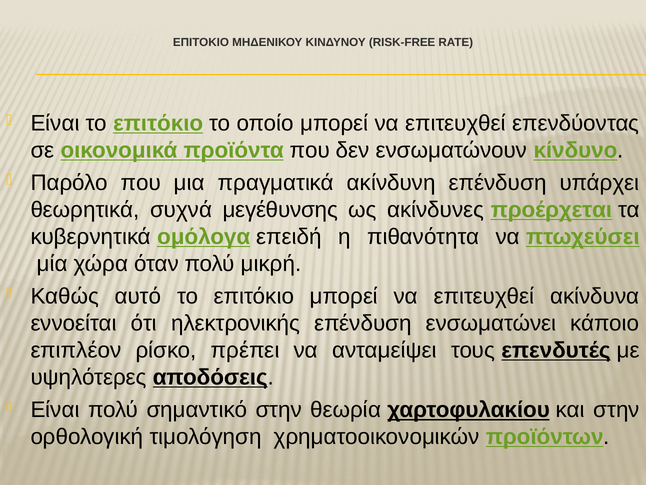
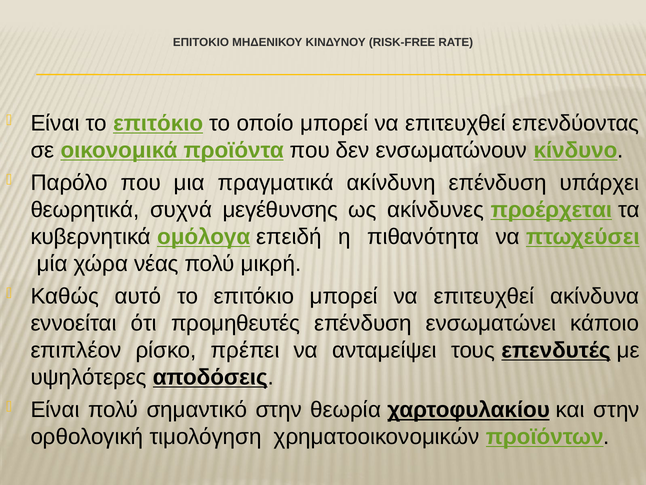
όταν: όταν -> νέας (156, 263)
ηλεκτρονικής: ηλεκτρονικής -> προμηθευτές (236, 323)
